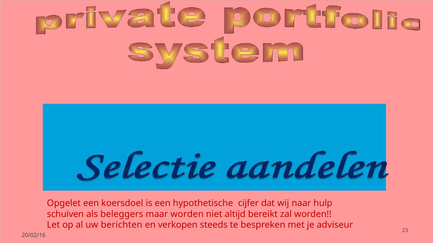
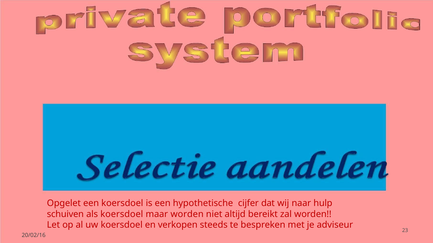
als beleggers: beleggers -> koersdoel (122, 215)
uw berichten: berichten -> koersdoel (122, 225)
